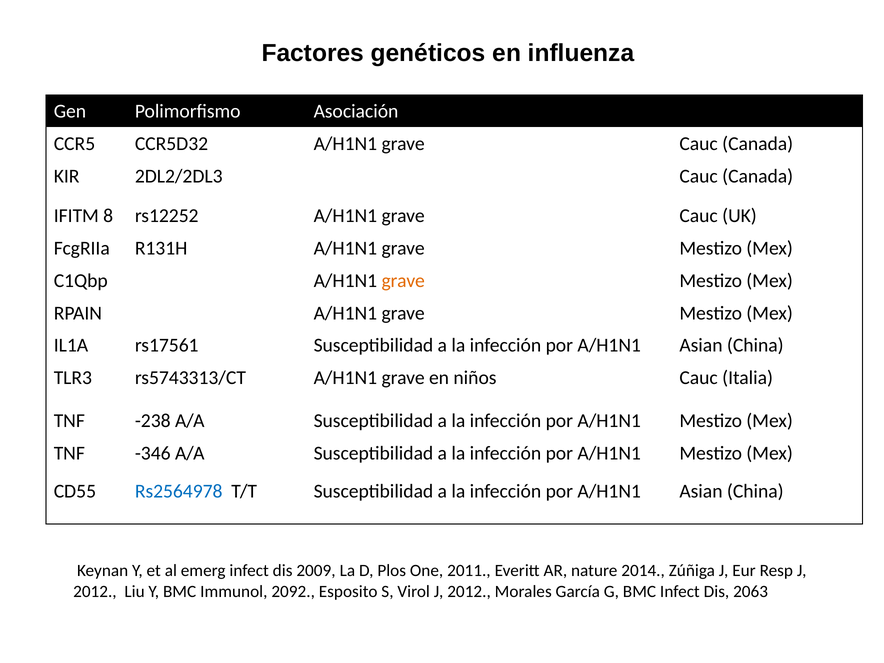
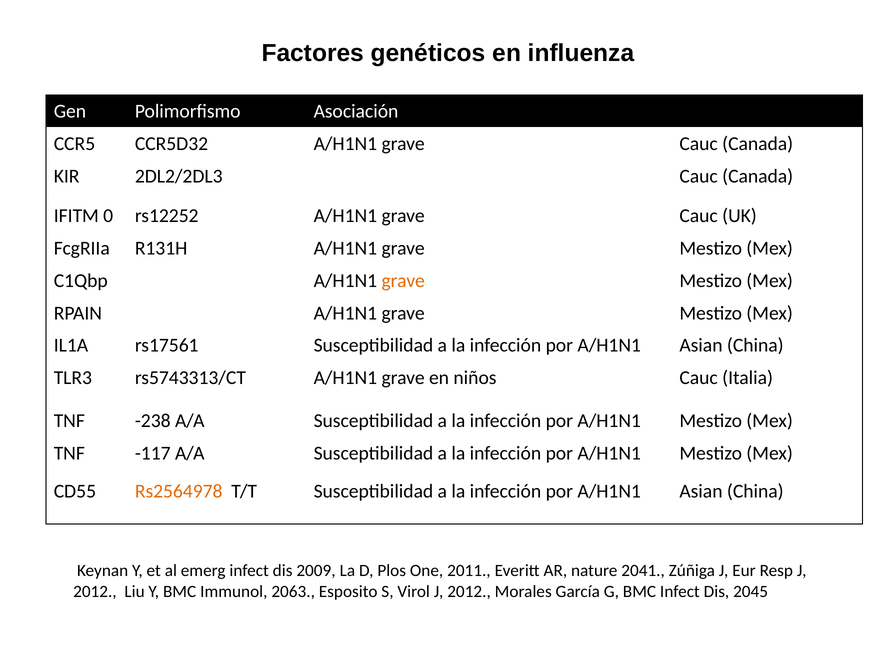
8: 8 -> 0 (108, 216)
-346: -346 -> -117 (153, 453)
Rs2564978 colour: blue -> orange (179, 491)
2014: 2014 -> 2041 (643, 571)
2092: 2092 -> 2063 (293, 591)
2063: 2063 -> 2045 (751, 591)
